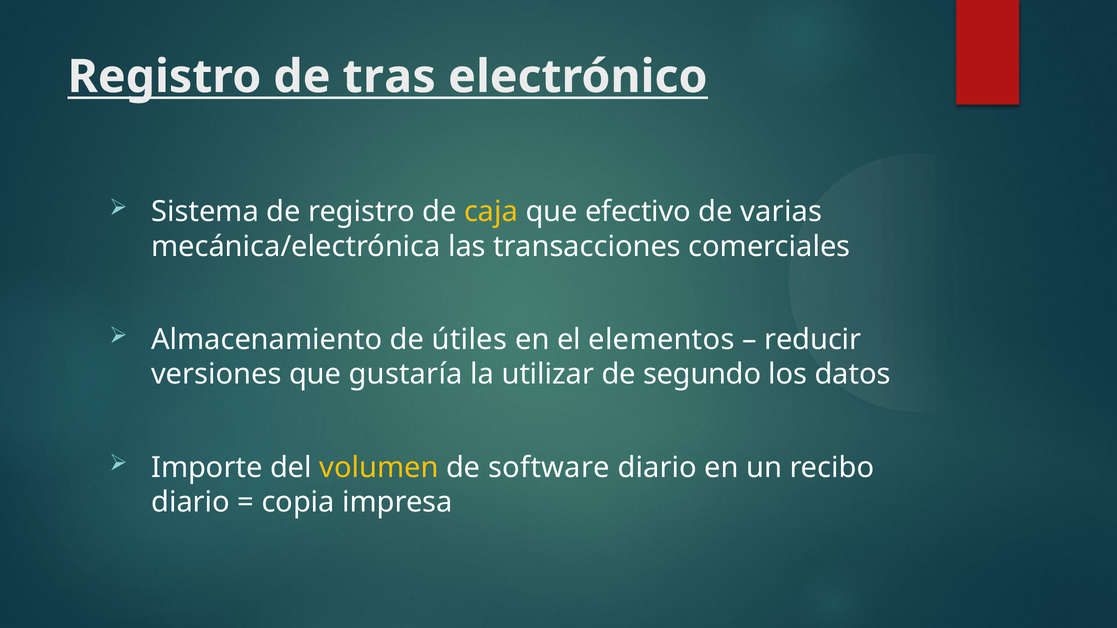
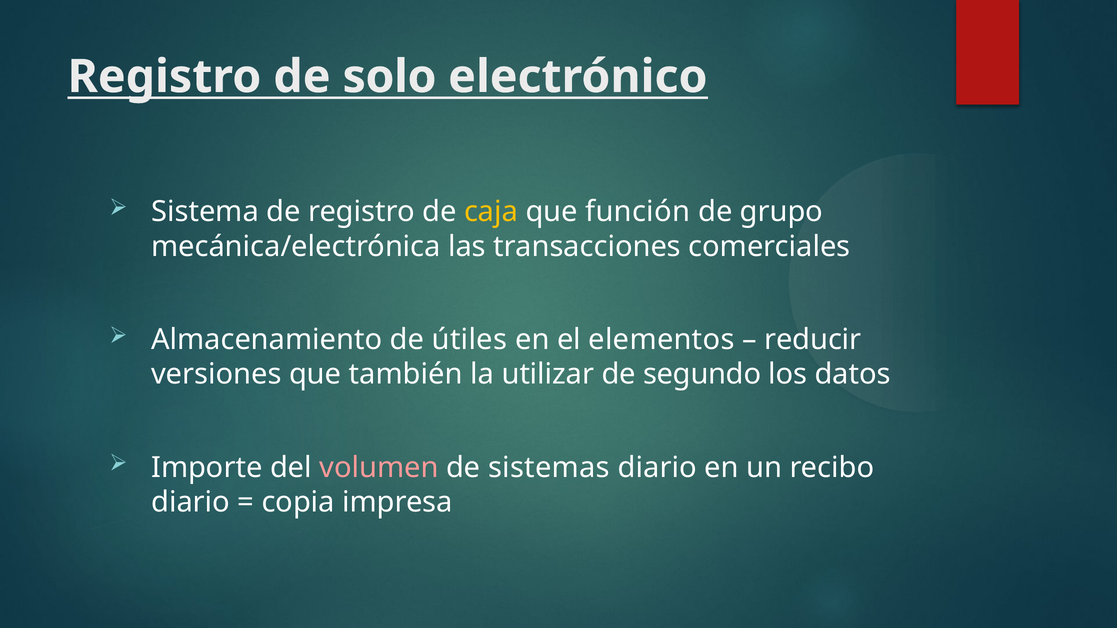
tras: tras -> solo (390, 77)
efectivo: efectivo -> función (638, 212)
varias: varias -> grupo (781, 212)
gustaría: gustaría -> también (406, 375)
volumen colour: yellow -> pink (379, 468)
software: software -> sistemas (549, 468)
